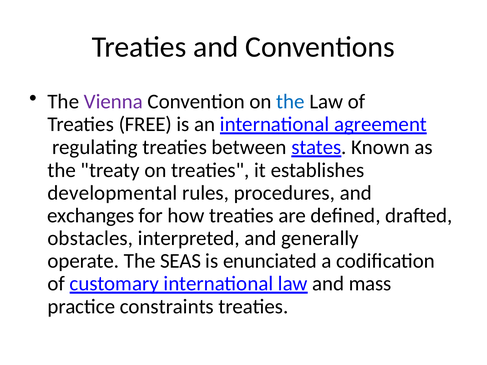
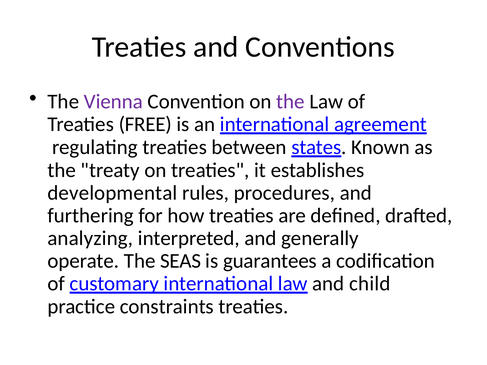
the colour: blue -> purple (290, 102)
exchanges: exchanges -> furthering (91, 216)
obstacles: obstacles -> analyzing (90, 238)
enunciated: enunciated -> guarantees (270, 261)
mass: mass -> child (370, 284)
